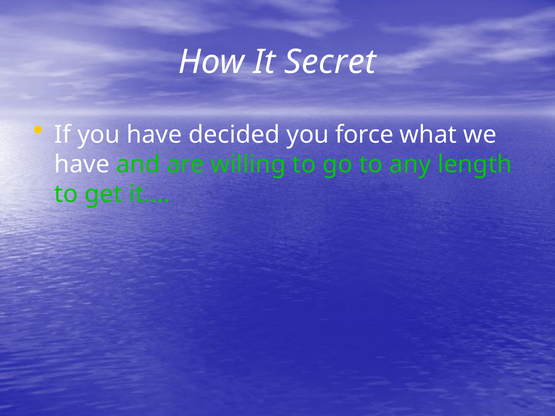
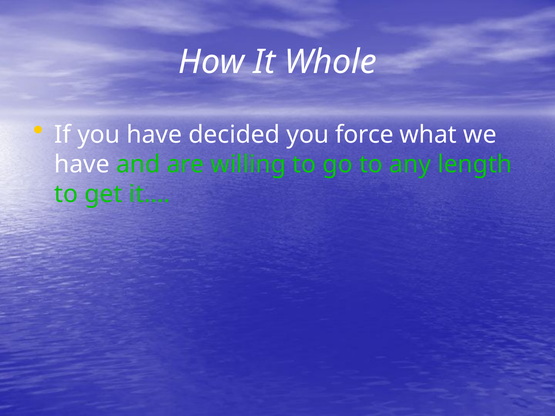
Secret: Secret -> Whole (330, 62)
